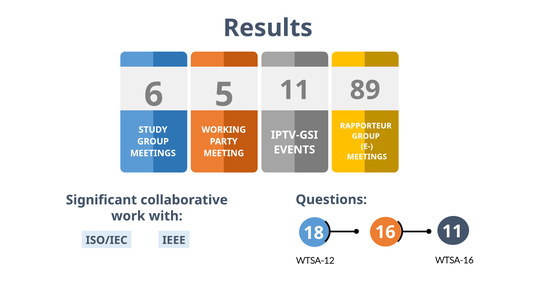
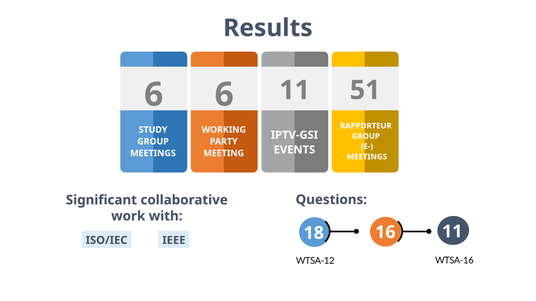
6 5: 5 -> 6 (224, 95)
89: 89 -> 51 (365, 90)
